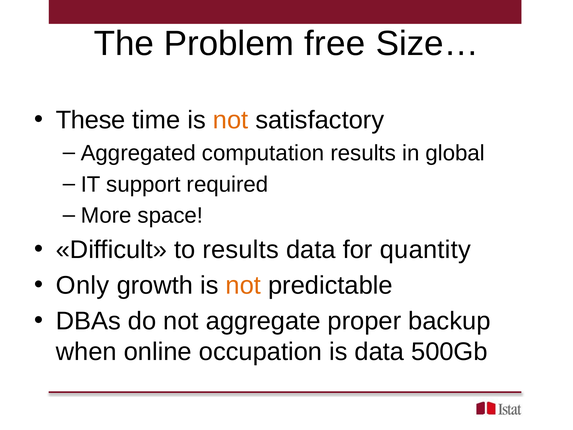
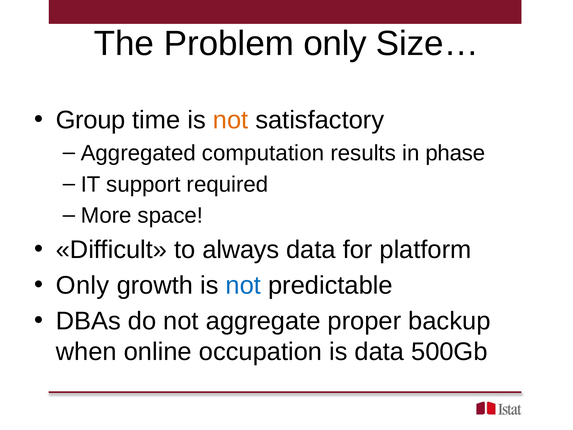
Problem free: free -> only (335, 43)
These: These -> Group (91, 120)
global: global -> phase (455, 153)
to results: results -> always (241, 249)
quantity: quantity -> platform (425, 249)
not colour: orange -> blue (243, 285)
